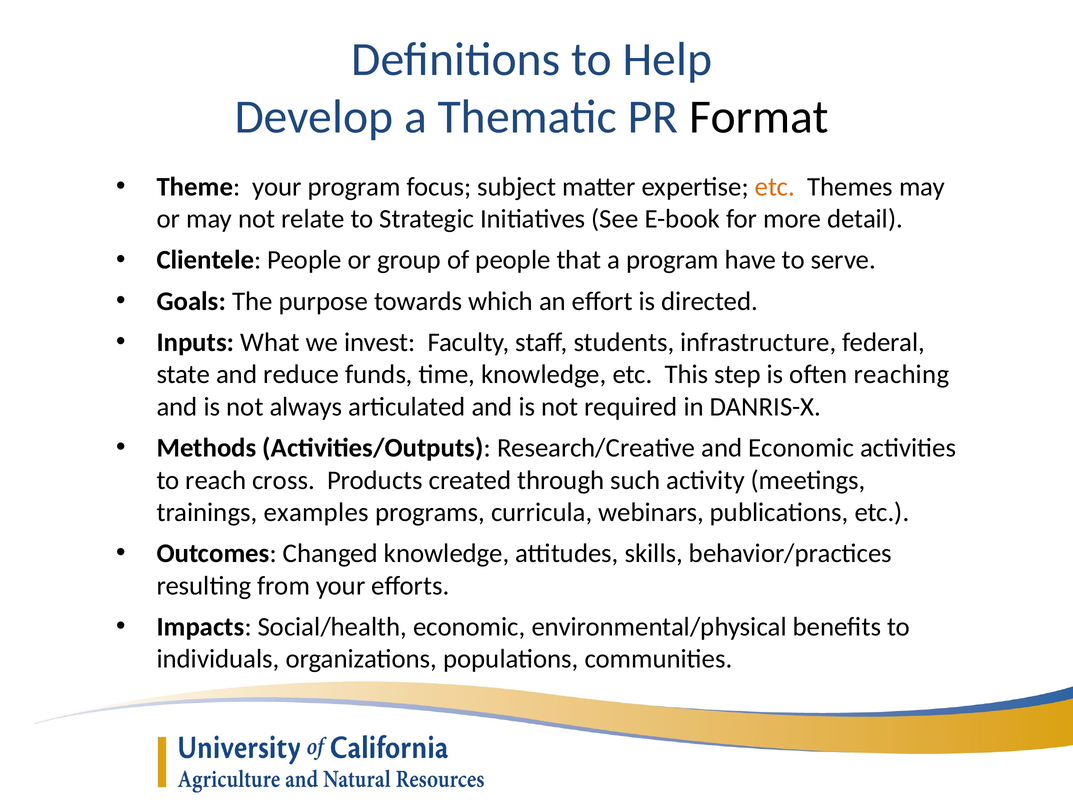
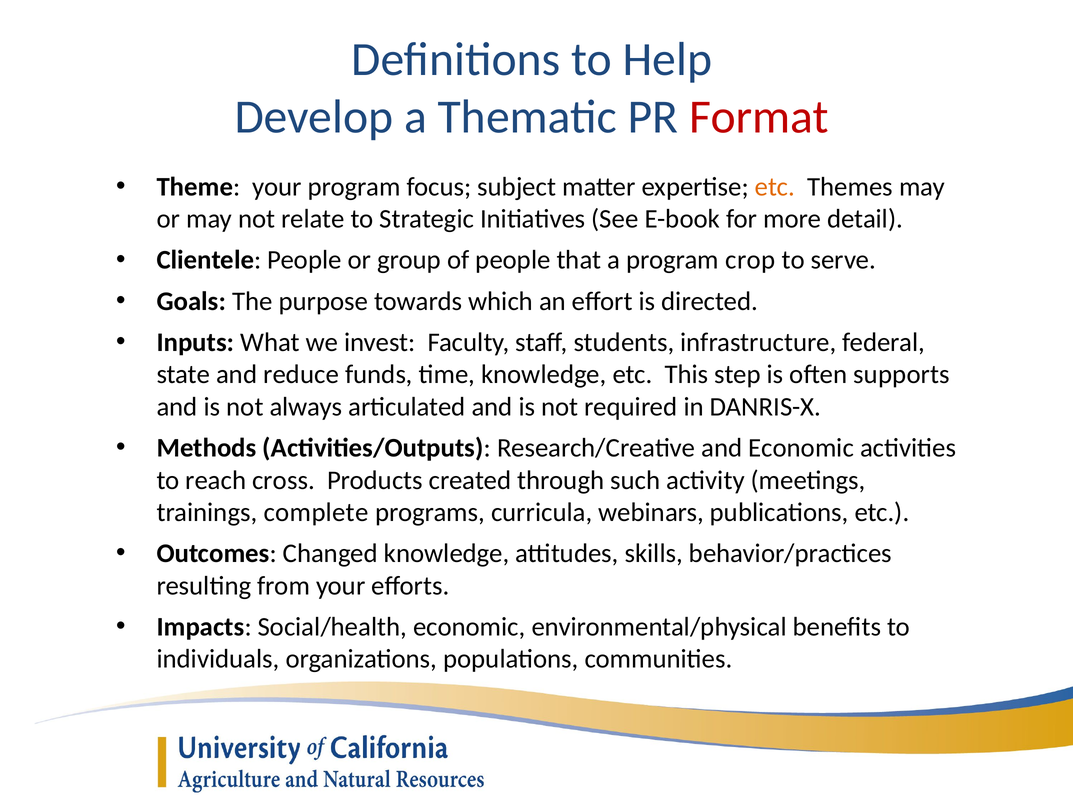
Format colour: black -> red (759, 117)
have: have -> crop (750, 260)
reaching: reaching -> supports (902, 375)
examples: examples -> complete (316, 512)
